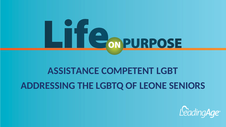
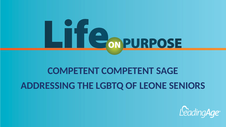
ASSISTANCE: ASSISTANCE -> COMPETENT (73, 71)
LGBT: LGBT -> SAGE (167, 71)
